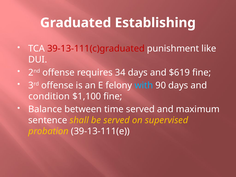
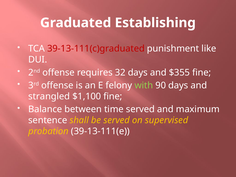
34: 34 -> 32 (120, 72)
$619: $619 -> $355 (179, 72)
with colour: light blue -> light green (144, 85)
condition: condition -> strangled (49, 96)
